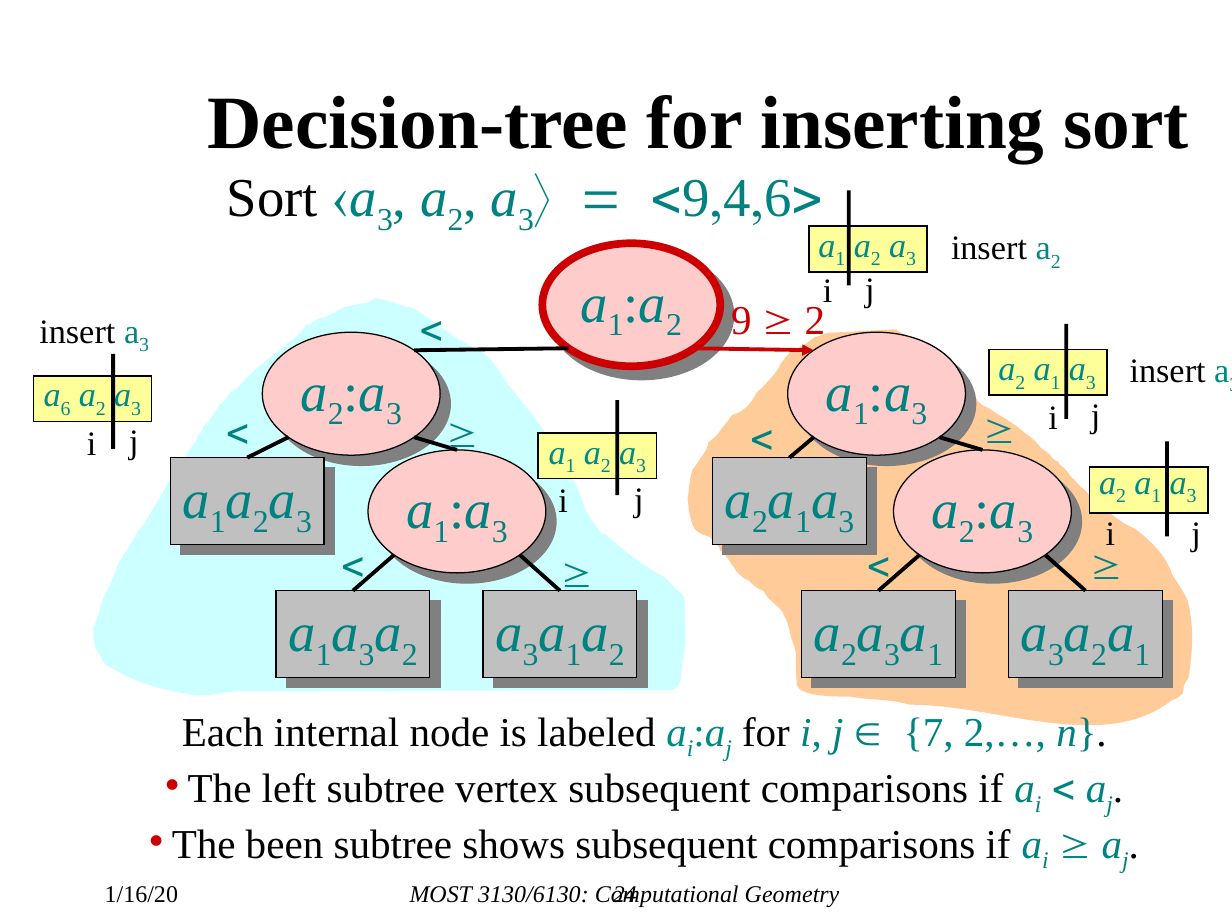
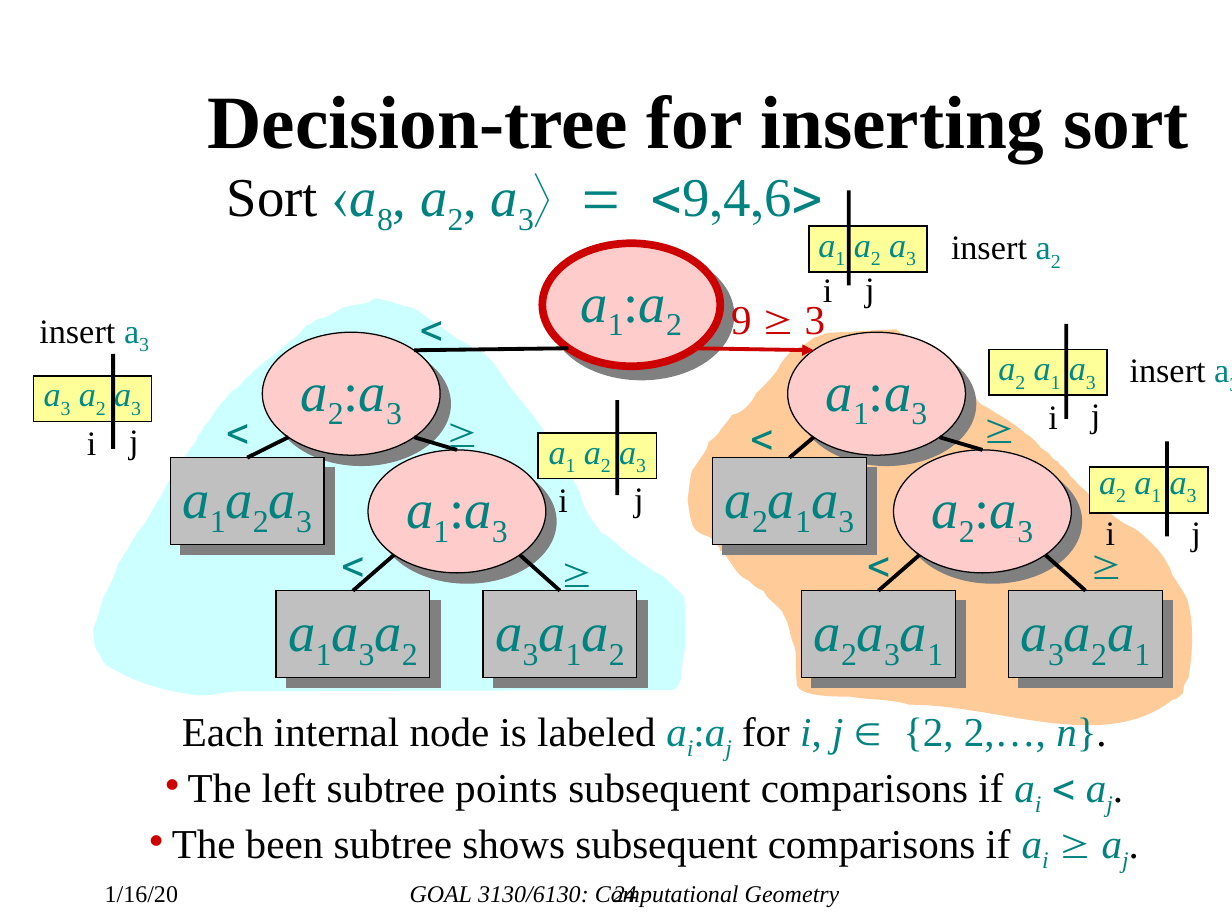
3: 3 -> 8 (385, 220)
³ 2: 2 -> 3 (815, 321)
6: 6 -> 3 (66, 409)
Î 7: 7 -> 2 (928, 733)
vertex: vertex -> points (506, 789)
MOST: MOST -> GOAL (441, 895)
